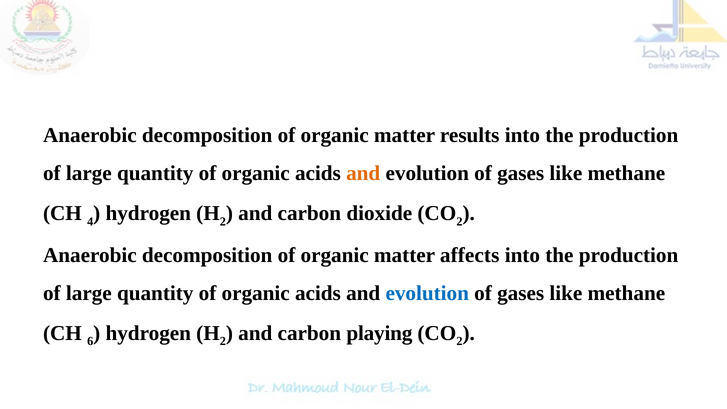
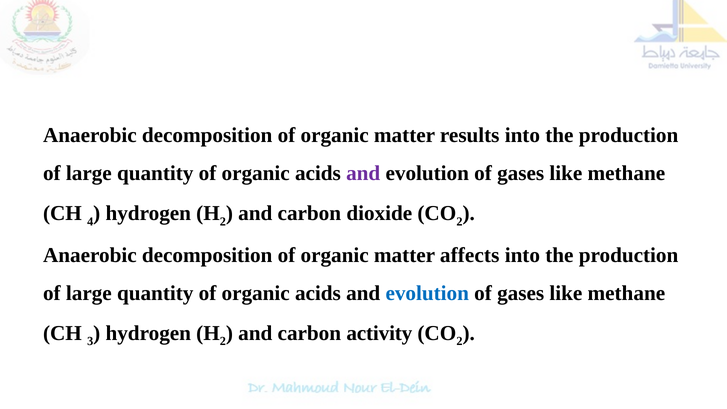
and colour: orange -> purple (363, 173)
6: 6 -> 3 (90, 341)
playing: playing -> activity (379, 333)
